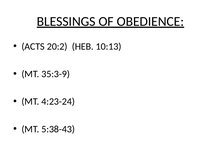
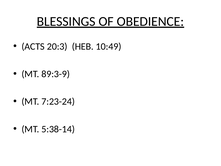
20:2: 20:2 -> 20:3 (57, 46)
10:13: 10:13 -> 10:49 (109, 46)
35:3-9: 35:3-9 -> 89:3-9 (56, 74)
4:23-24: 4:23-24 -> 7:23-24 (58, 101)
5:38-43: 5:38-43 -> 5:38-14 (58, 129)
